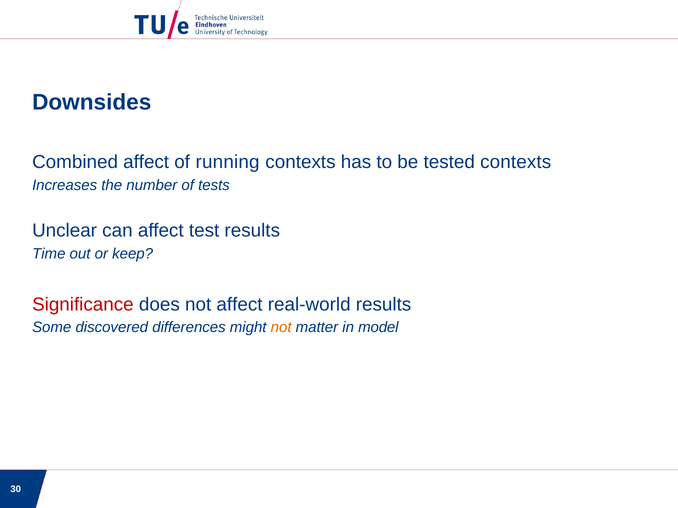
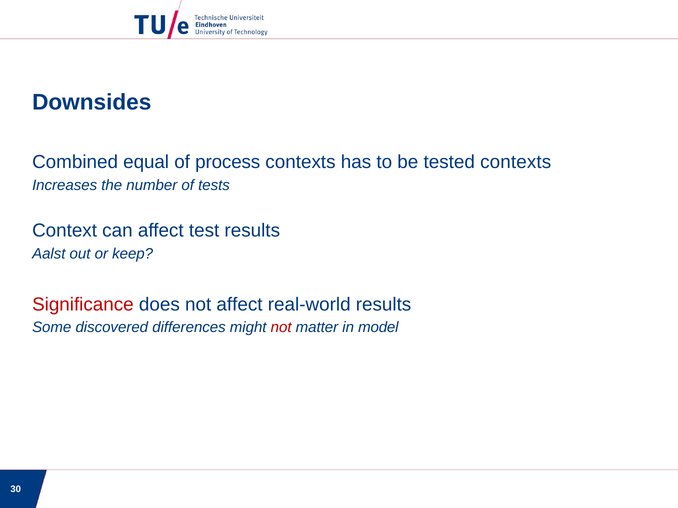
Combined affect: affect -> equal (146, 162)
running: running -> process (228, 162)
Unclear: Unclear -> Context (65, 231)
Time: Time -> Aalst (49, 254)
not colour: orange -> red (281, 328)
